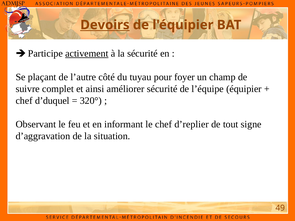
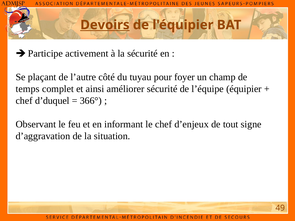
activement underline: present -> none (87, 54)
suivre: suivre -> temps (28, 89)
320°: 320° -> 366° (91, 101)
d’replier: d’replier -> d’enjeux (192, 124)
